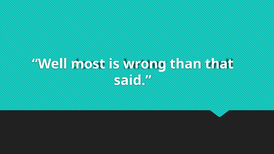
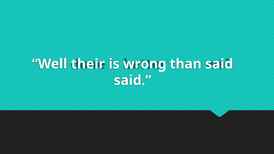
most: most -> their (88, 64)
than that: that -> said (219, 64)
